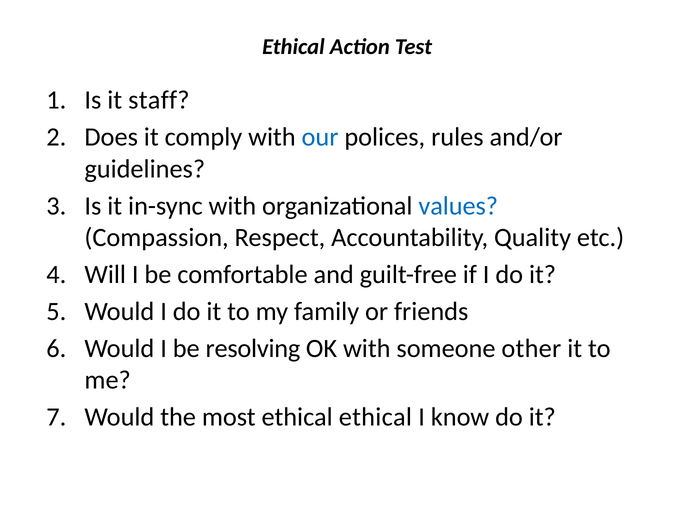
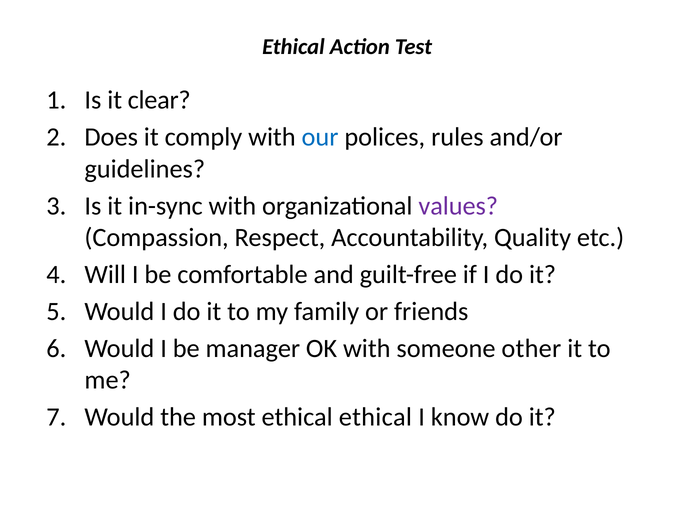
staff: staff -> clear (159, 100)
values colour: blue -> purple (458, 206)
resolving: resolving -> manager (253, 348)
